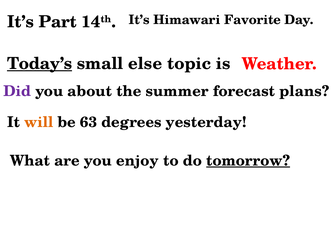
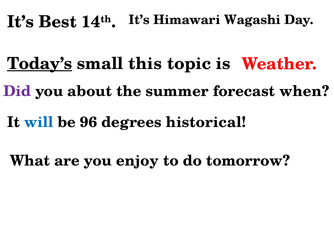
Favorite: Favorite -> Wagashi (252, 20)
Part: Part -> Best (58, 22)
else: else -> this (145, 64)
plans: plans -> when (304, 91)
will colour: orange -> blue (39, 122)
63: 63 -> 96 (89, 122)
yesterday: yesterday -> historical (206, 122)
tomorrow underline: present -> none (248, 161)
